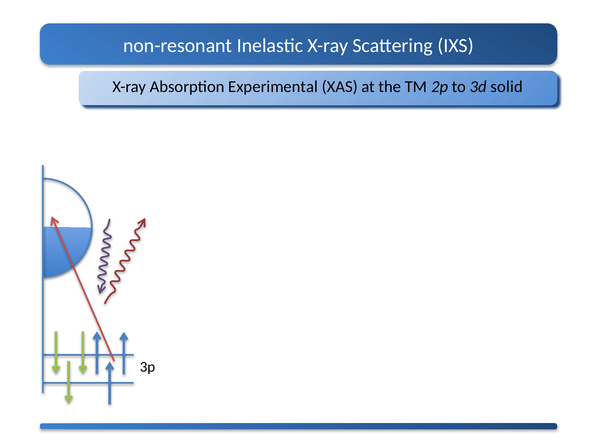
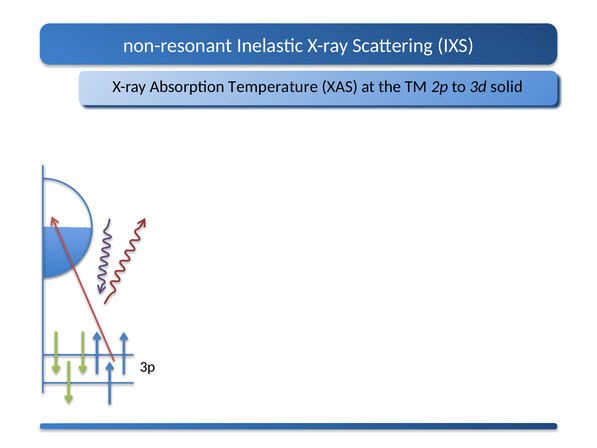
Experimental: Experimental -> Temperature (273, 87)
